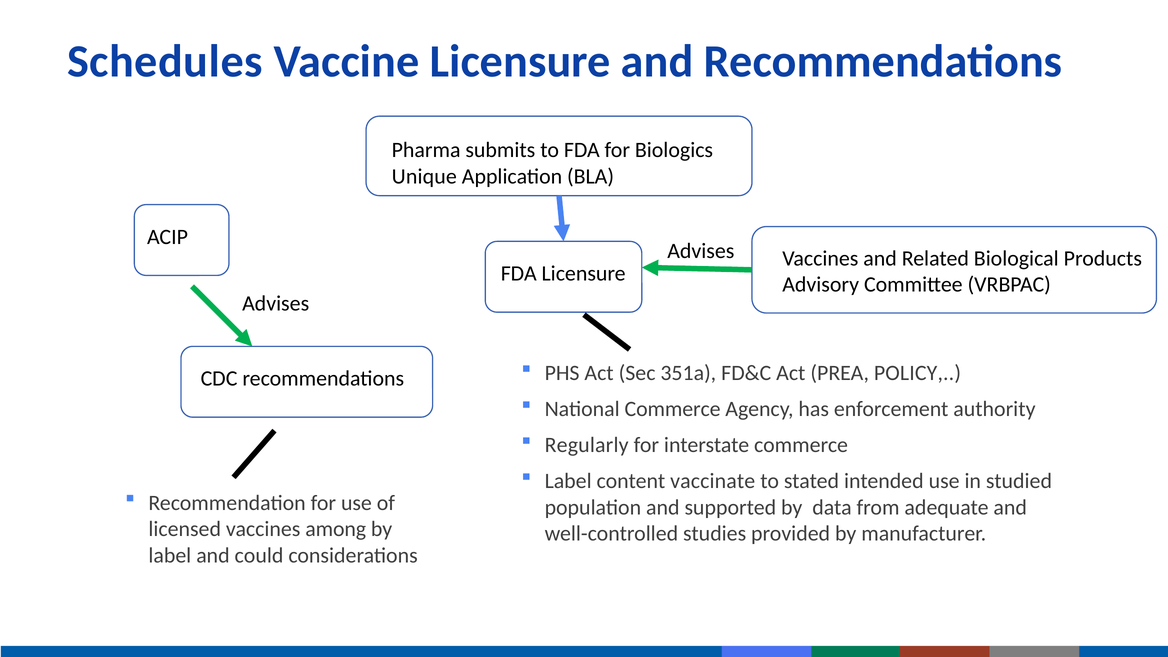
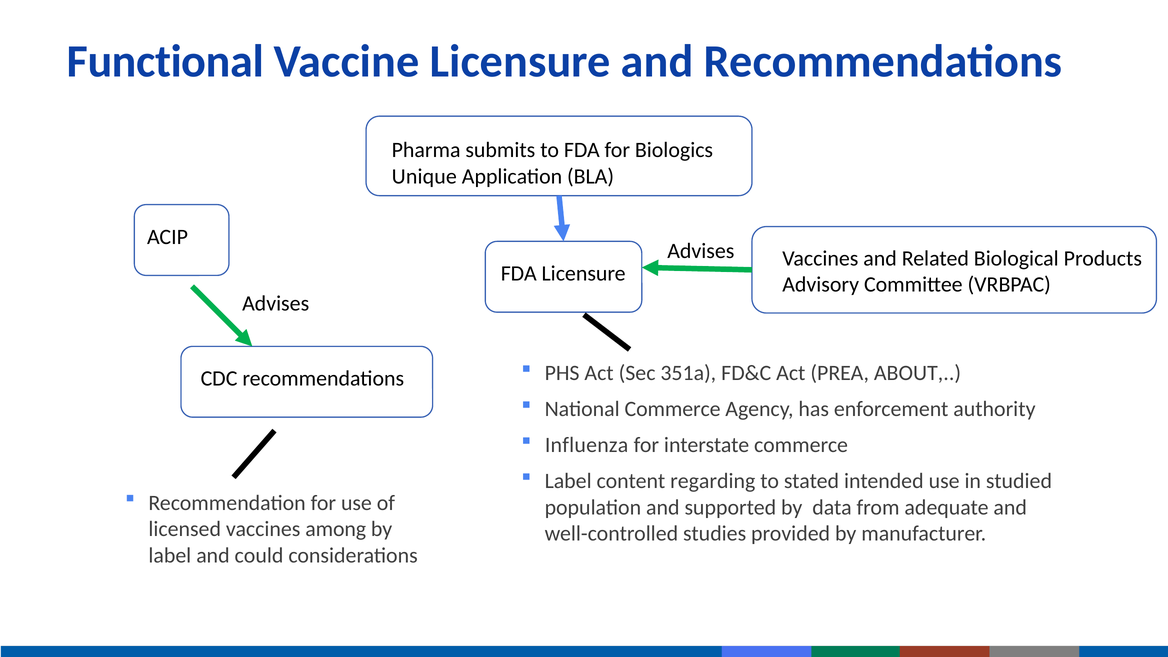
Schedules: Schedules -> Functional (165, 62)
POLICY: POLICY -> ABOUT (918, 373)
Regularly: Regularly -> Influenza (587, 445)
vaccinate: vaccinate -> regarding (713, 481)
